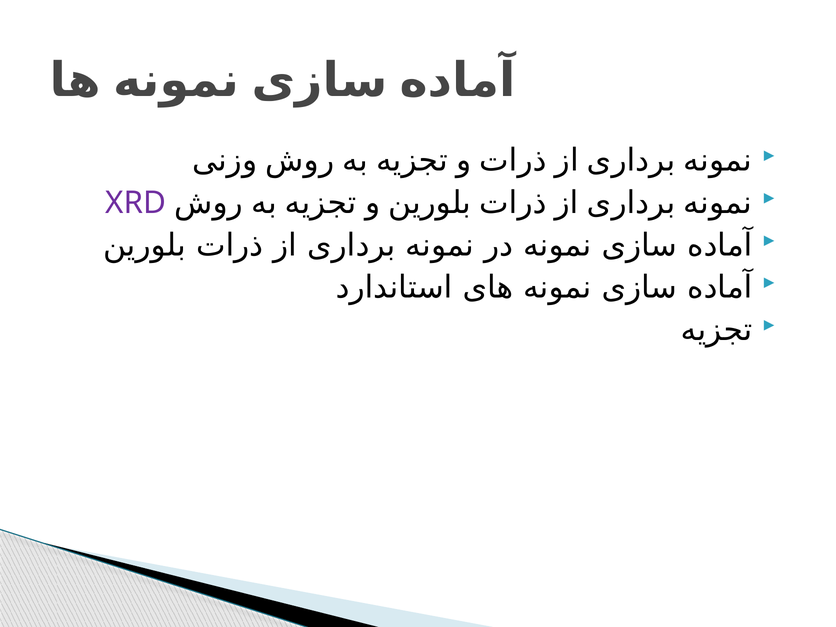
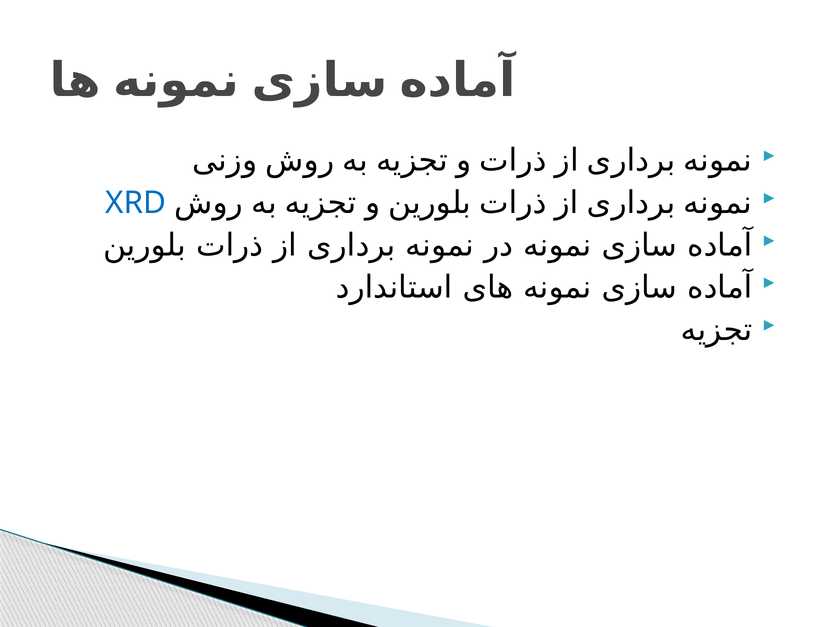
XRD colour: purple -> blue (136, 203)
